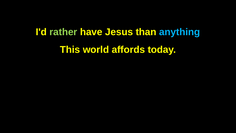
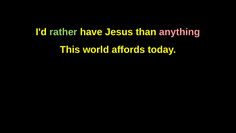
anything colour: light blue -> pink (180, 32)
